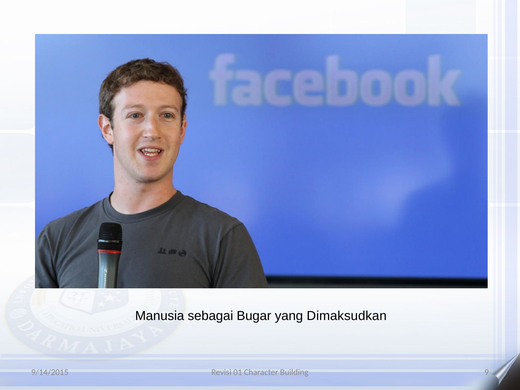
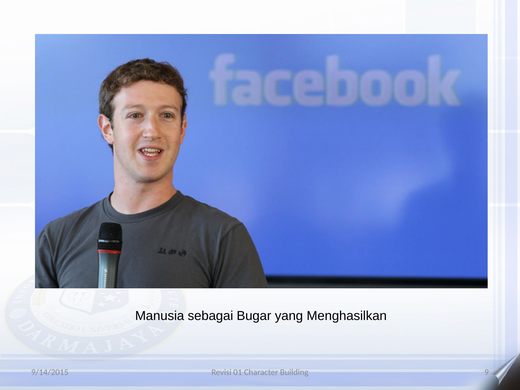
Dimaksudkan: Dimaksudkan -> Menghasilkan (347, 316)
